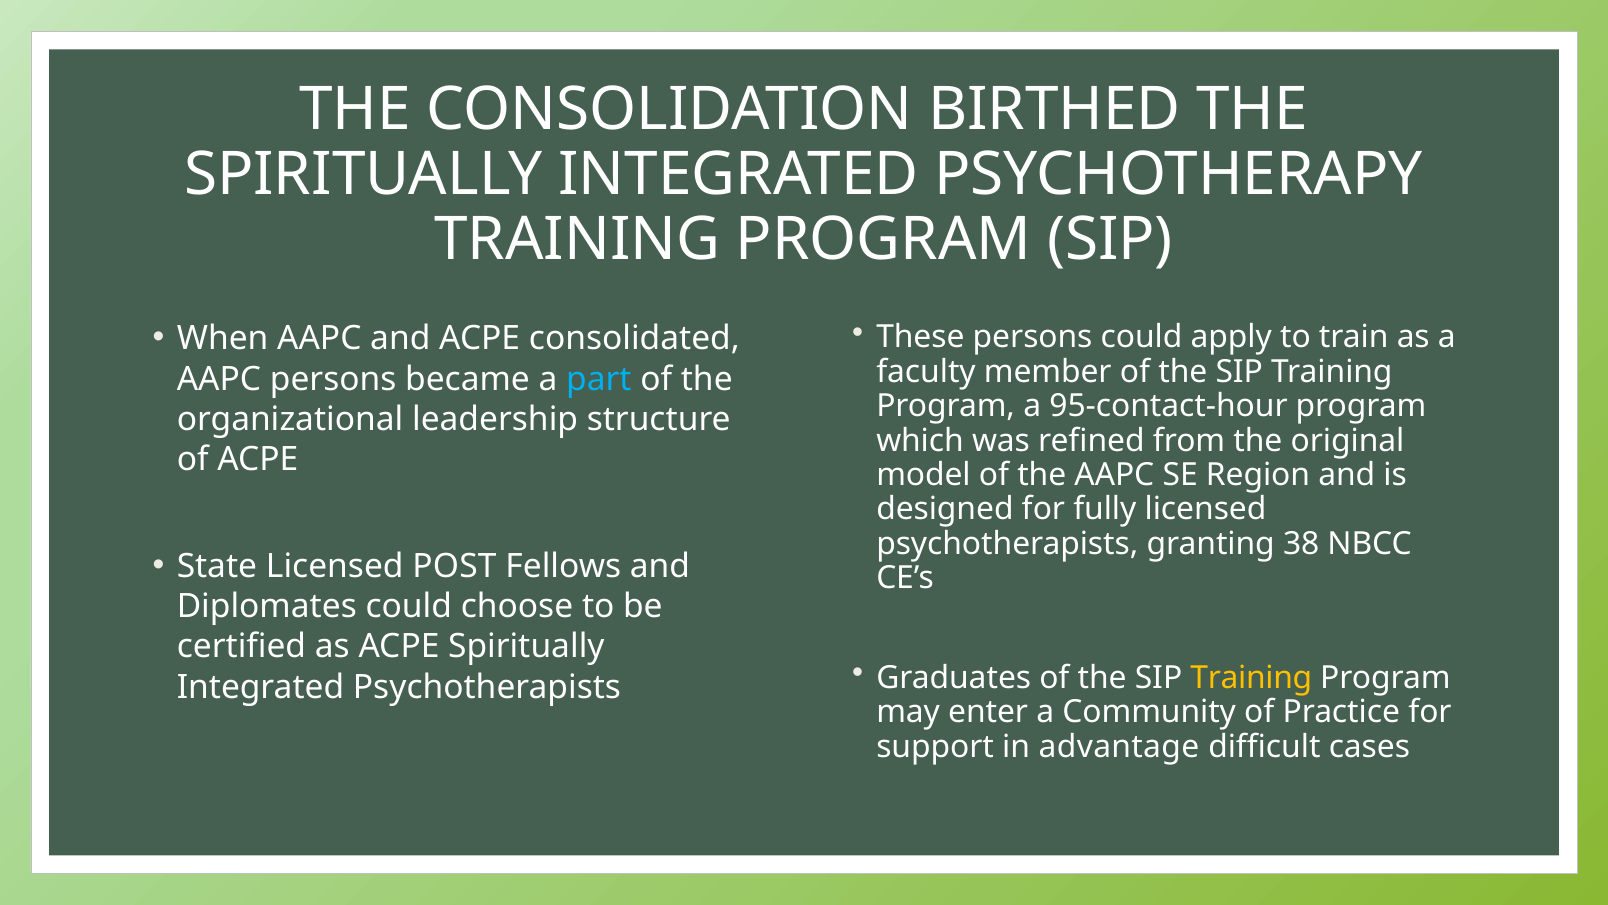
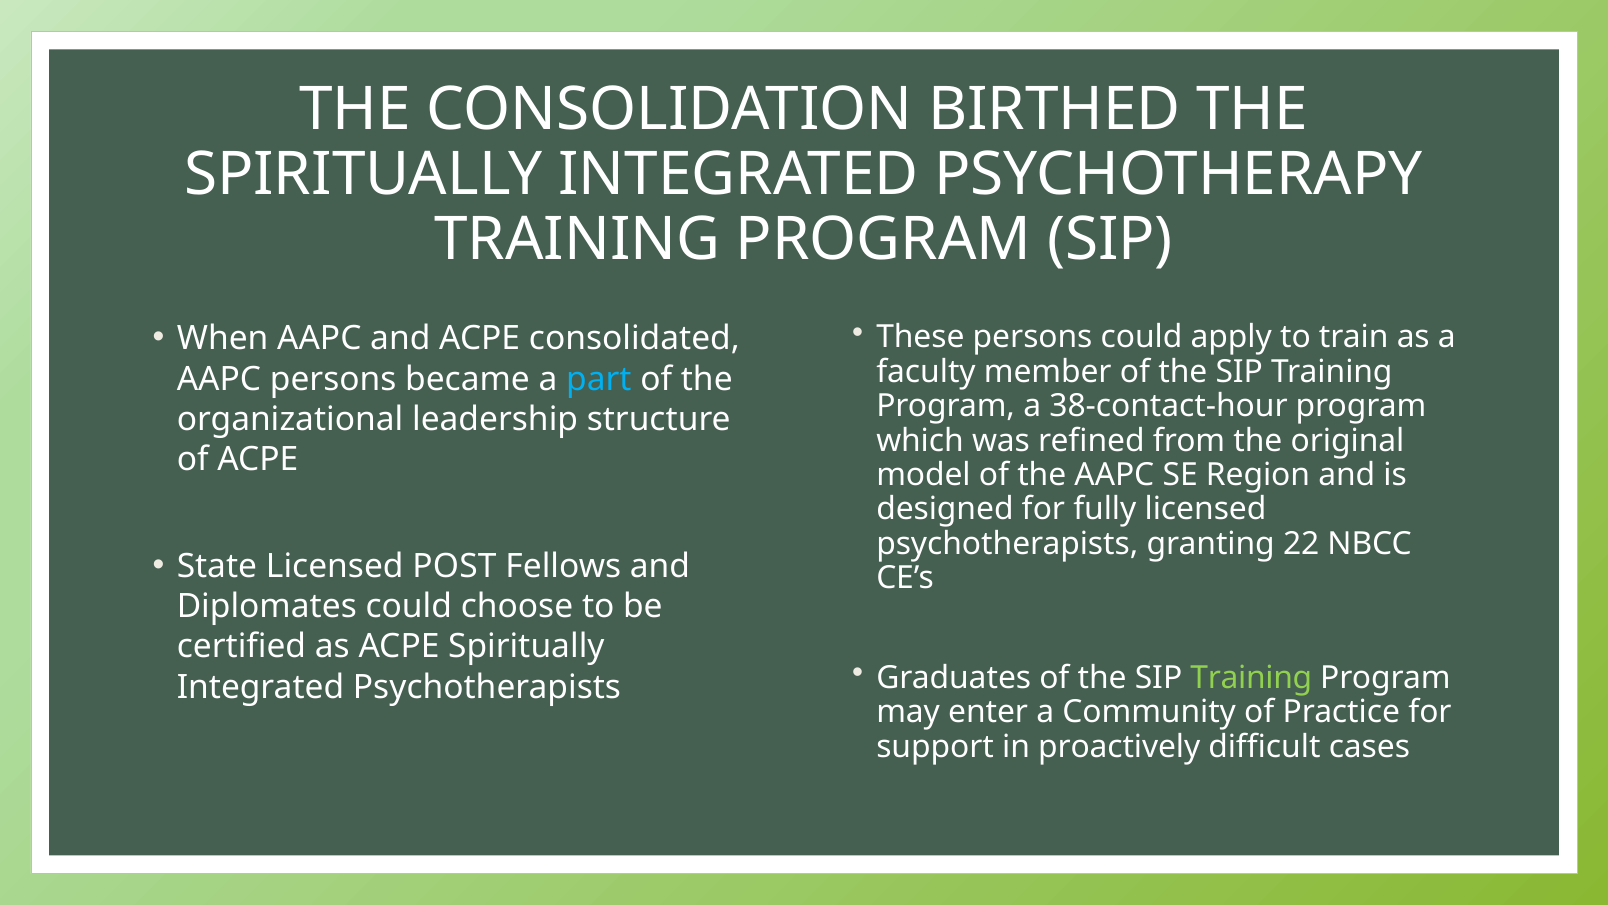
95-contact-hour: 95-contact-hour -> 38-contact-hour (1169, 406)
38: 38 -> 22 (1301, 544)
Training colour: yellow -> light green (1251, 678)
advantage: advantage -> proactively (1119, 746)
